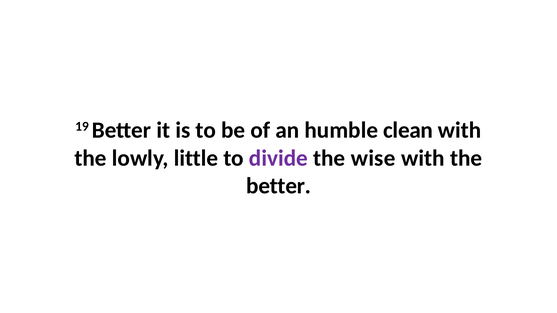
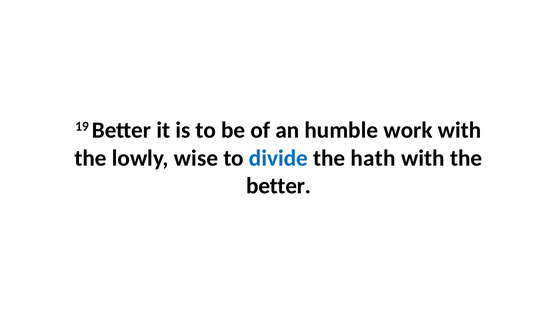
clean: clean -> work (408, 130)
little: little -> wise (196, 158)
divide colour: purple -> blue (278, 158)
wise: wise -> hath (373, 158)
